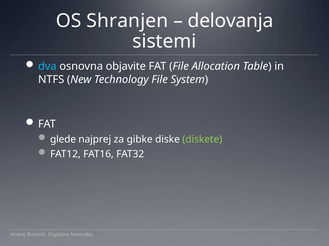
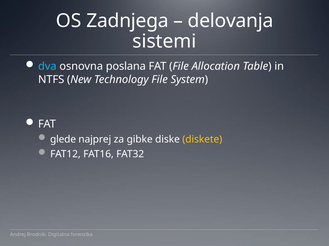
Shranjen: Shranjen -> Zadnjega (128, 21)
objavite: objavite -> poslana (126, 67)
diskete colour: light green -> yellow (202, 140)
